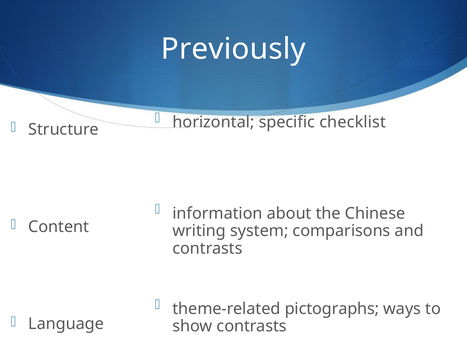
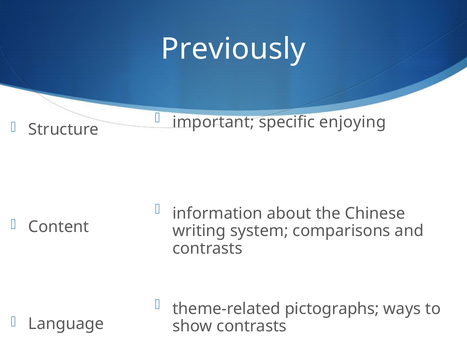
horizontal: horizontal -> important (213, 122)
checklist: checklist -> enjoying (353, 122)
